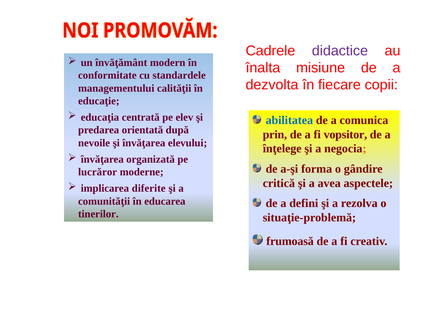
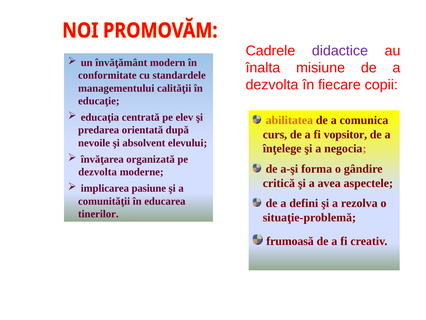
abilitatea colour: blue -> orange (289, 120)
prin: prin -> curs (275, 134)
şi învăţarea: învăţarea -> absolvent (144, 143)
lucrăror: lucrăror -> dezvolta (98, 172)
diferite: diferite -> pasiune (149, 188)
